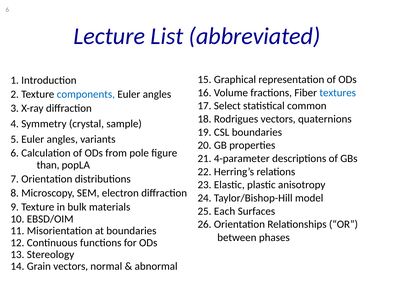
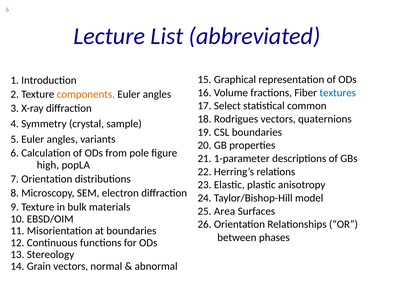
components colour: blue -> orange (86, 94)
4-parameter: 4-parameter -> 1-parameter (242, 158)
than: than -> high (48, 165)
Each: Each -> Area (225, 211)
